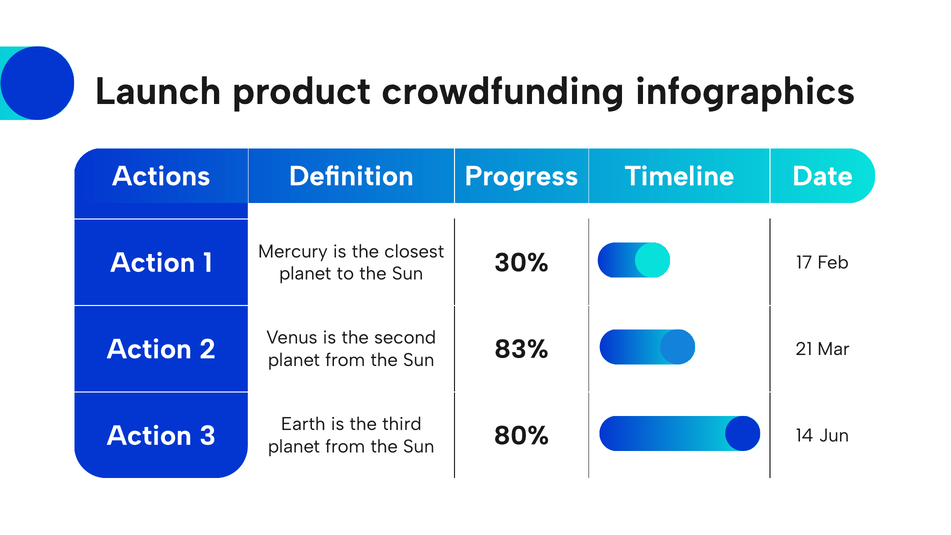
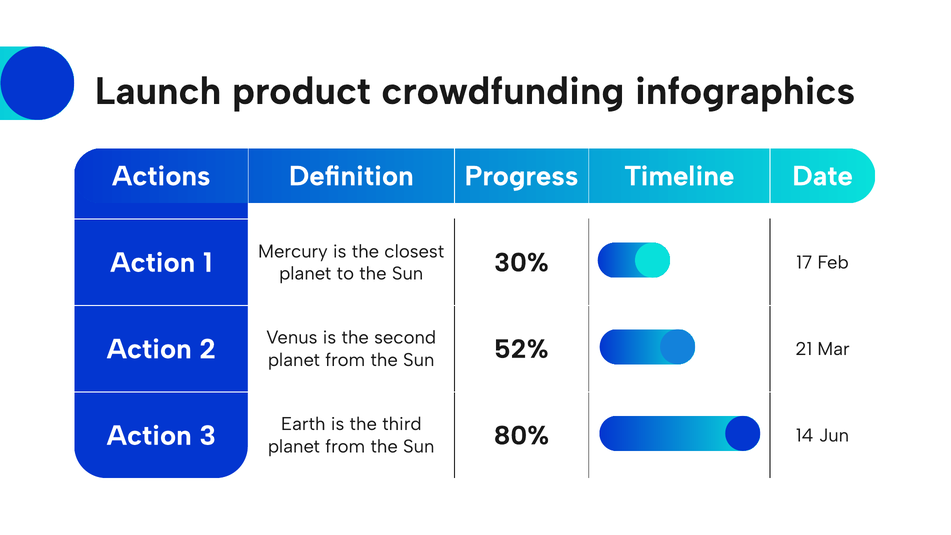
83%: 83% -> 52% (521, 349)
